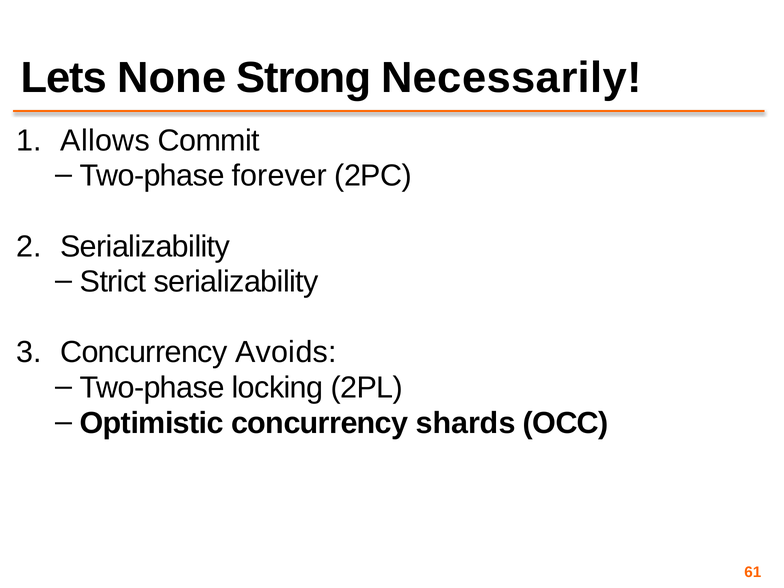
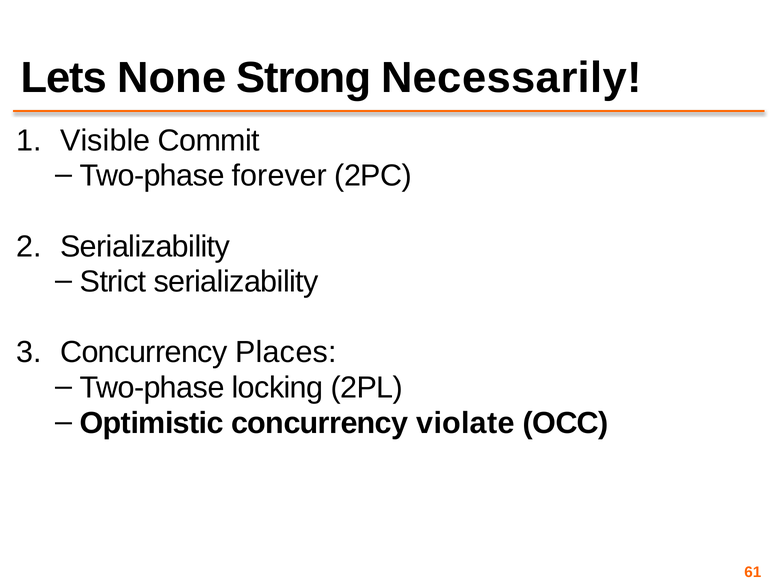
Allows: Allows -> Visible (105, 141)
Avoids: Avoids -> Places (286, 352)
shards: shards -> violate (465, 423)
